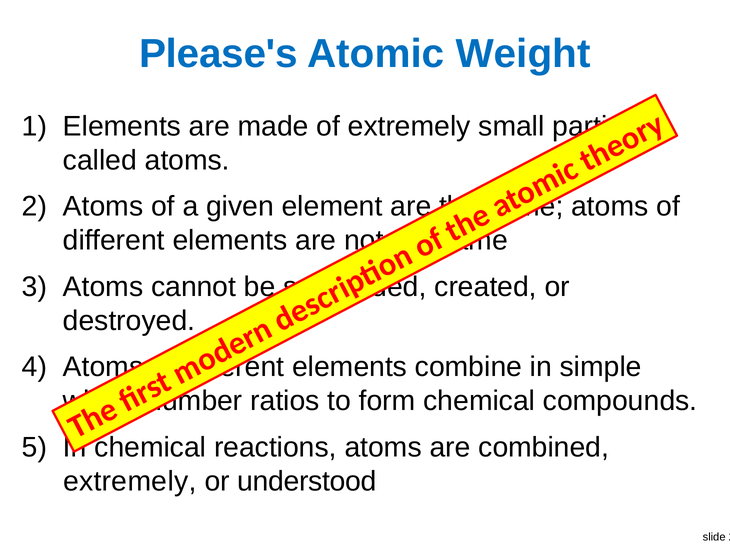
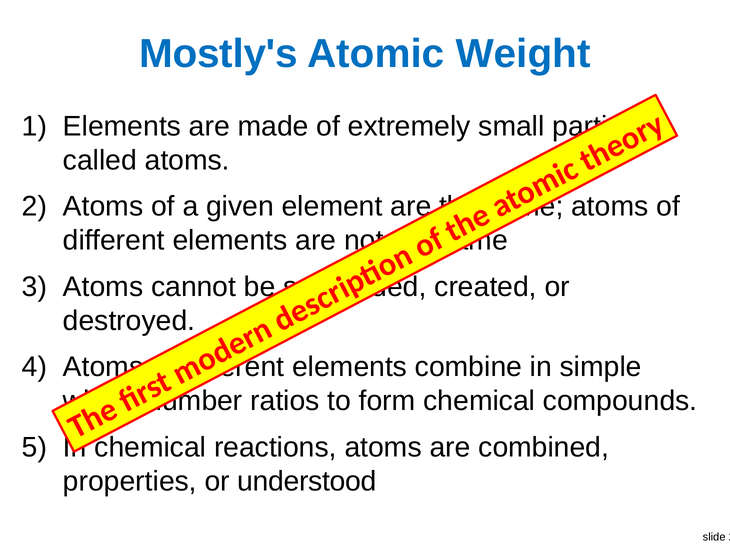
Please's: Please's -> Mostly's (218, 54)
extremely: extremely -> properties (130, 482)
